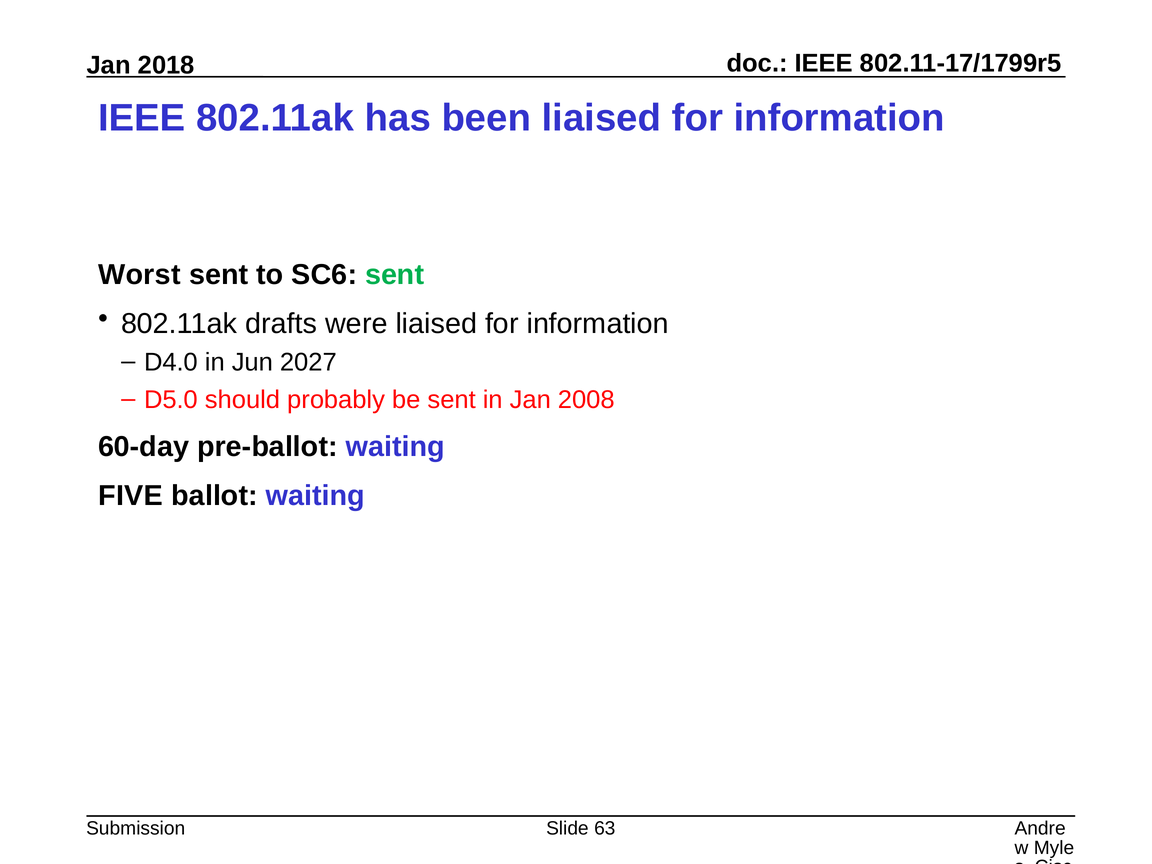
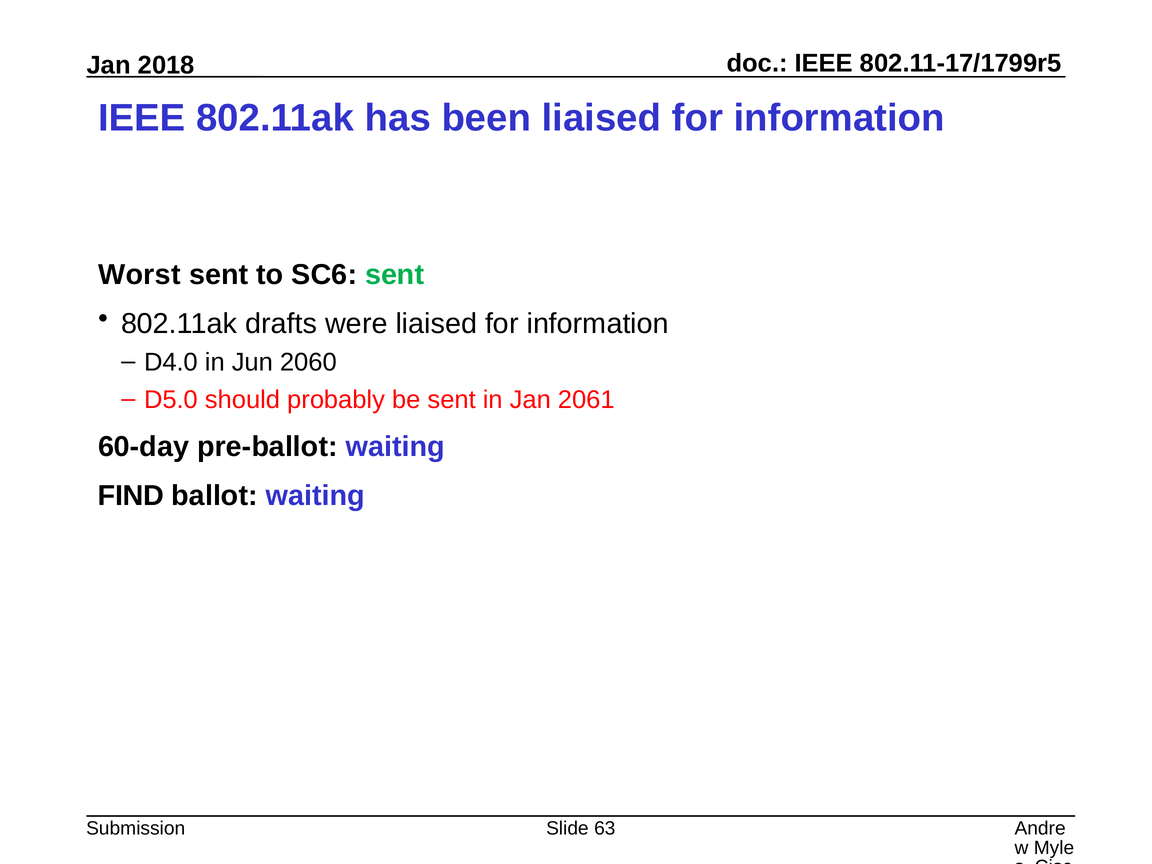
2027: 2027 -> 2060 (308, 362)
2008: 2008 -> 2061 (586, 400)
FIVE: FIVE -> FIND (131, 496)
